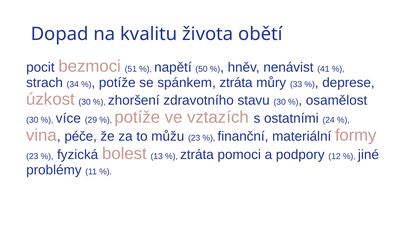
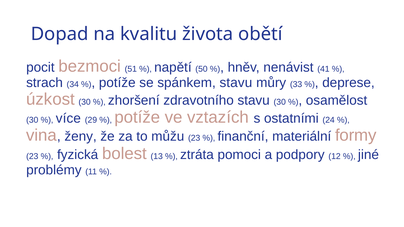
spánkem ztráta: ztráta -> stavu (236, 83)
péče: péče -> ženy (81, 137)
